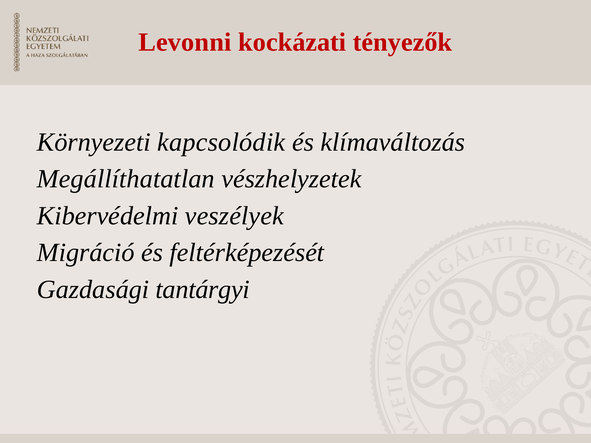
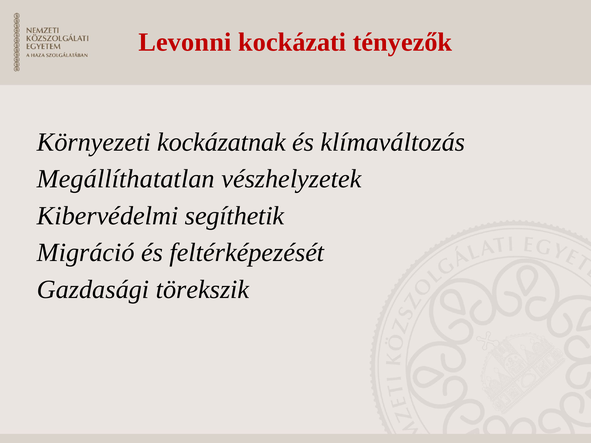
kapcsolódik: kapcsolódik -> kockázatnak (221, 142)
veszélyek: veszélyek -> segíthetik (235, 216)
tantárgyi: tantárgyi -> törekszik (203, 290)
